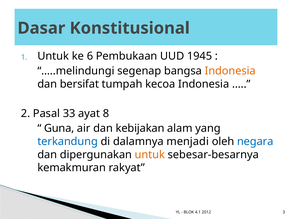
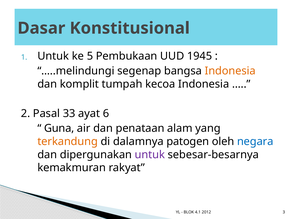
6: 6 -> 5 (90, 56)
bersifat: bersifat -> komplit (79, 84)
8: 8 -> 6 (106, 114)
kebijakan: kebijakan -> penataan (140, 128)
terkandung colour: blue -> orange (68, 141)
menjadi: menjadi -> patogen (188, 141)
untuk colour: orange -> purple (150, 155)
